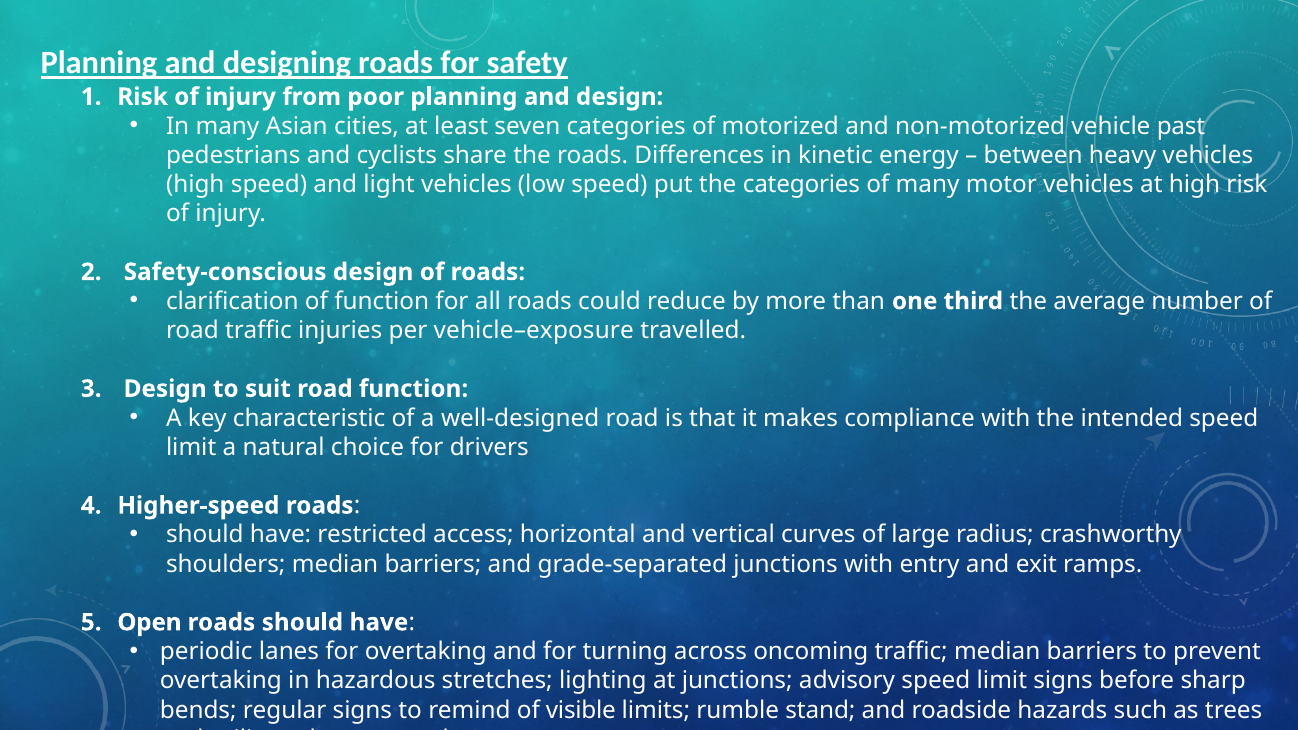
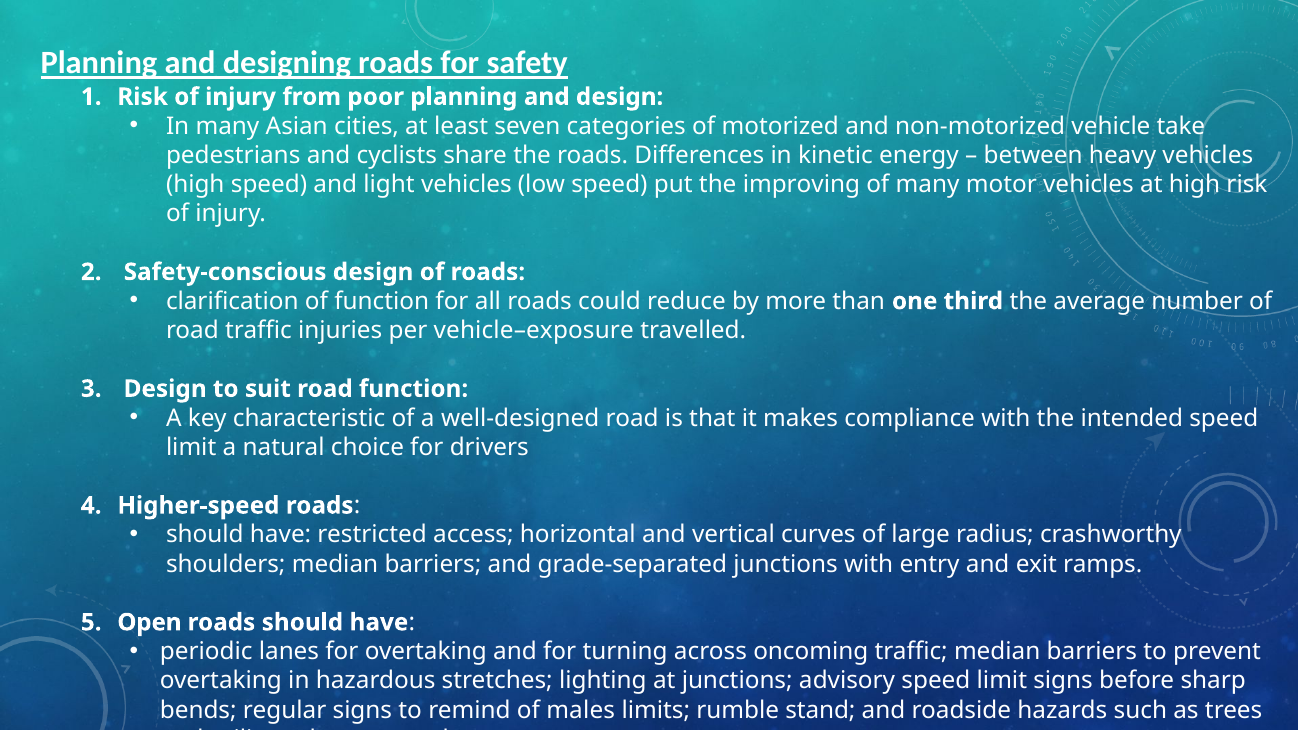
past: past -> take (1181, 126)
the categories: categories -> improving (801, 184)
visible: visible -> males (581, 710)
